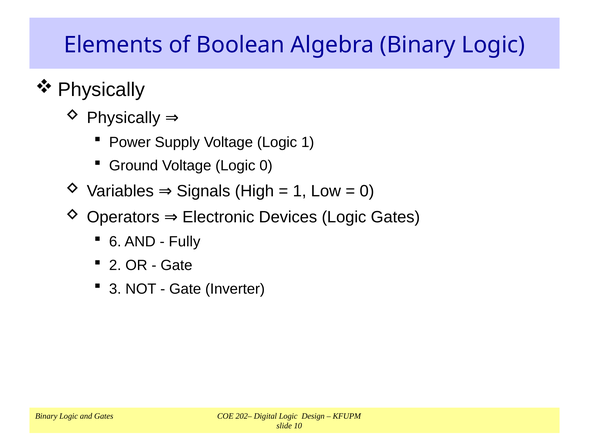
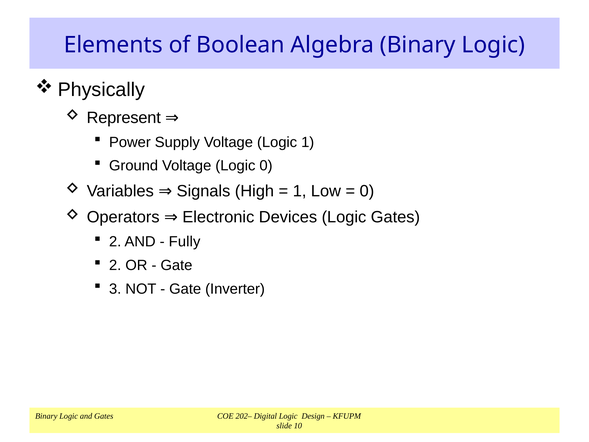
Physically: Physically -> Represent (124, 118)
6: 6 -> 2 (115, 242)
